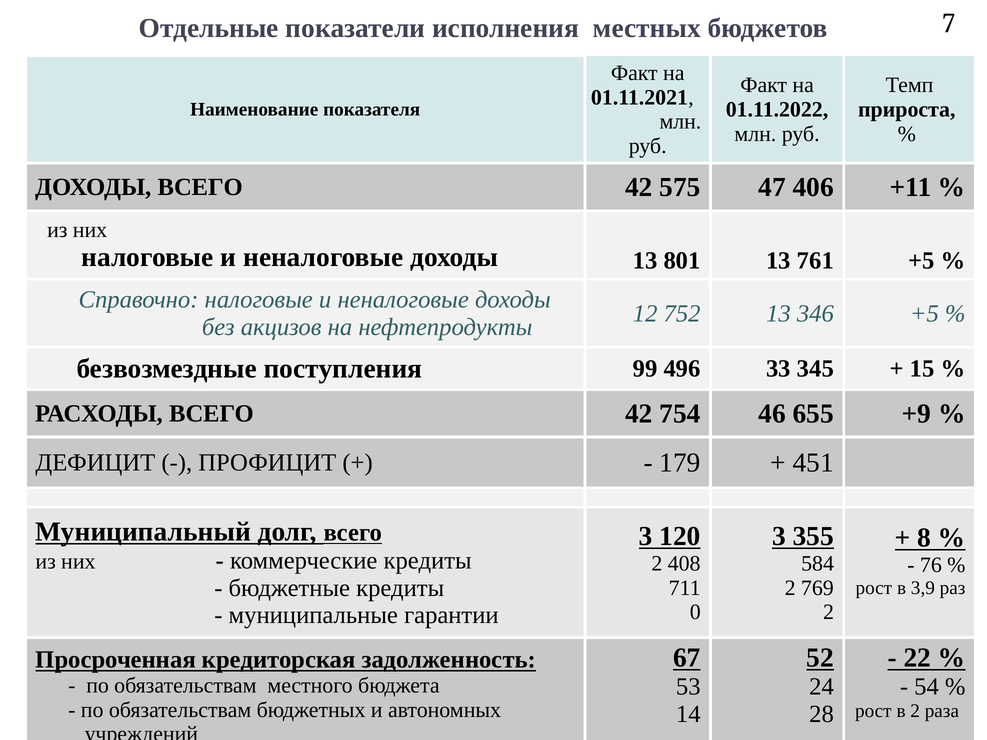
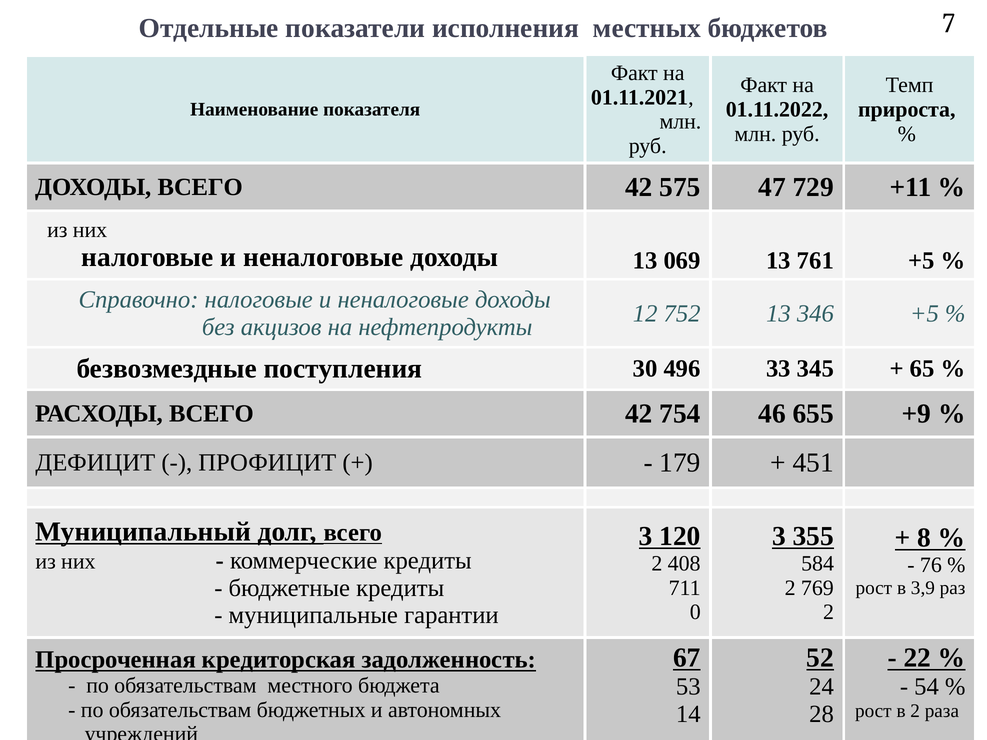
406: 406 -> 729 (813, 187)
801: 801 -> 069 (682, 261)
99: 99 -> 30 (645, 369)
15: 15 -> 65 (922, 369)
